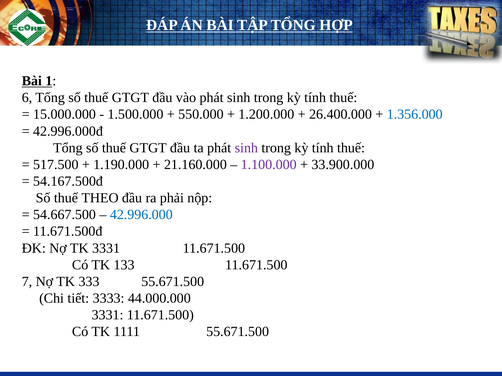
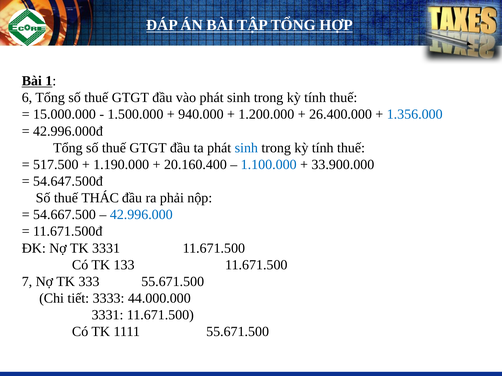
550.000: 550.000 -> 940.000 (201, 115)
sinh colour: purple -> blue (246, 148)
21.160.000: 21.160.000 -> 20.160.400 (195, 165)
1.100.000 colour: purple -> blue (269, 165)
54.167.500đ: 54.167.500đ -> 54.647.500đ (68, 181)
THEO: THEO -> THÁC (100, 198)
